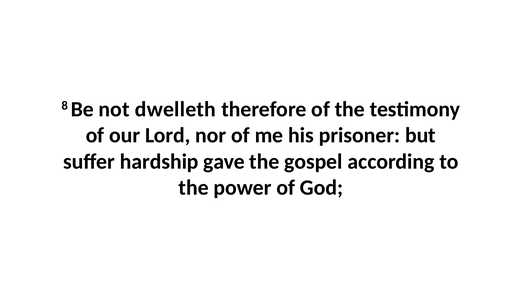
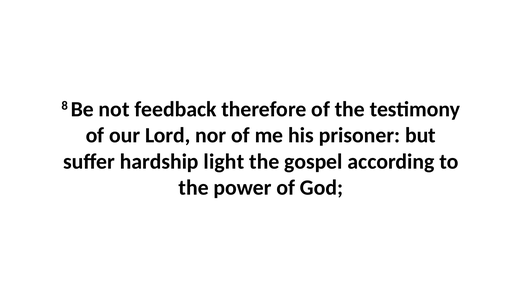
dwelleth: dwelleth -> feedback (175, 109)
gave: gave -> light (224, 161)
